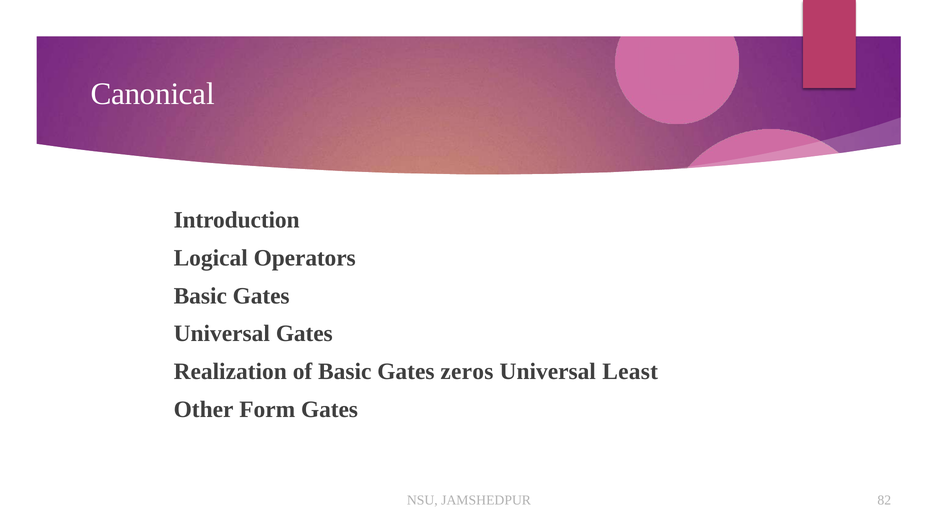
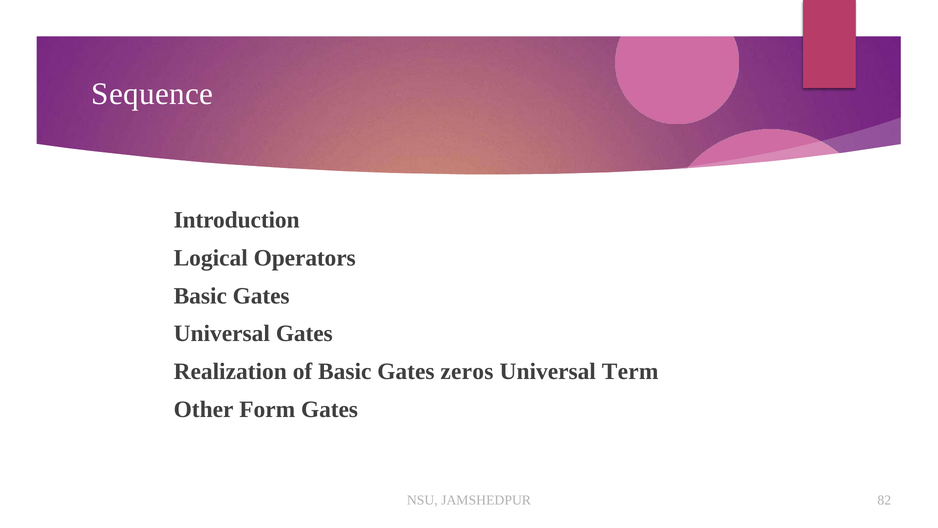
Canonical: Canonical -> Sequence (152, 94)
Least: Least -> Term (630, 371)
